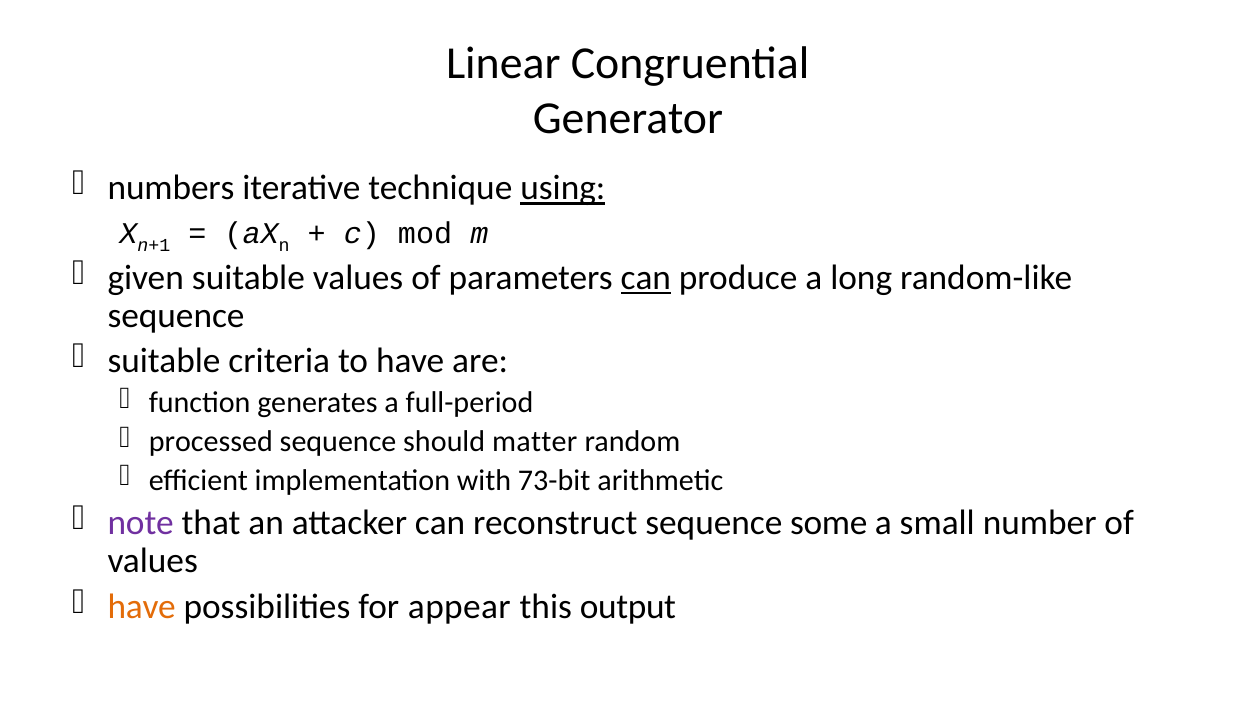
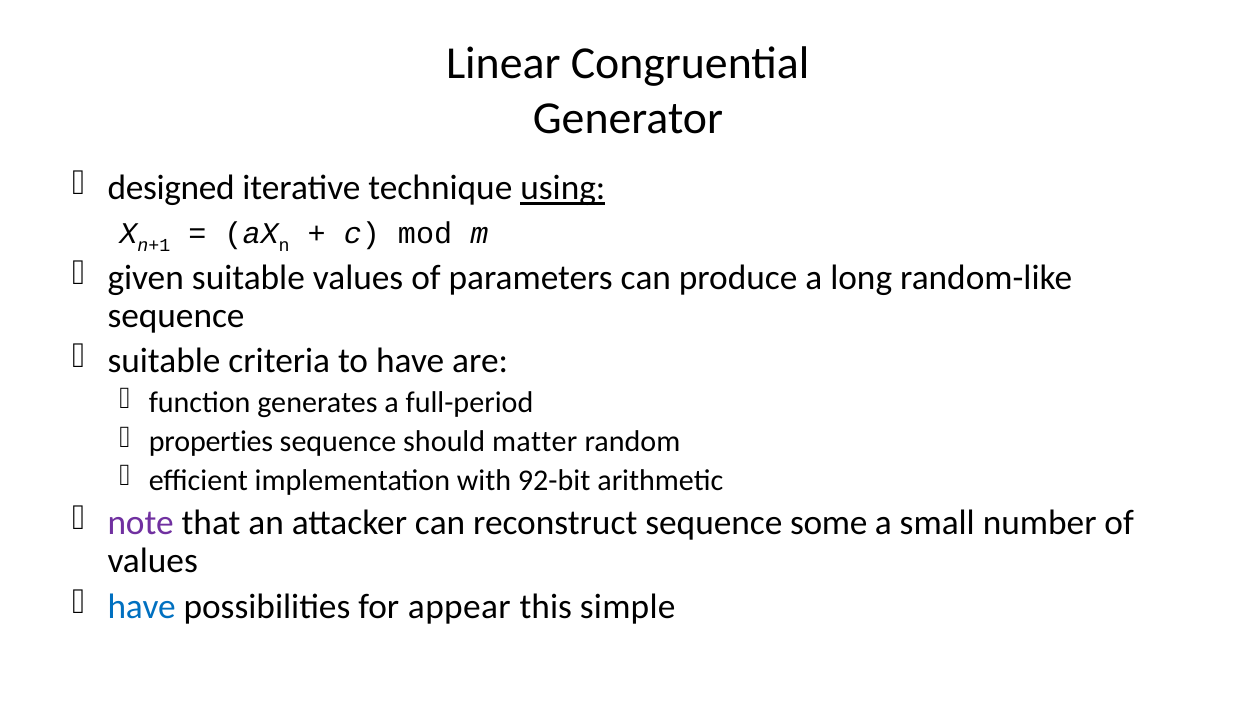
numbers: numbers -> designed (171, 188)
can underline: present -> none (646, 278)
processed: processed -> properties (211, 442)
73-bit: 73-bit -> 92-bit (554, 481)
have colour: orange -> blue (142, 607)
output: output -> simple (628, 607)
